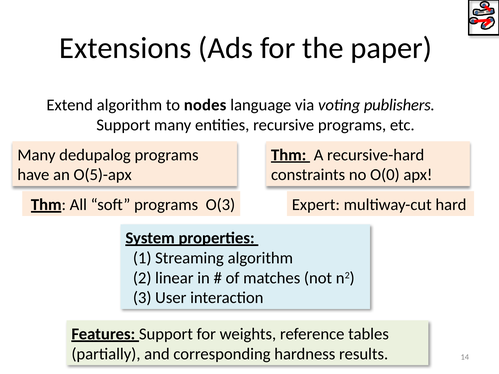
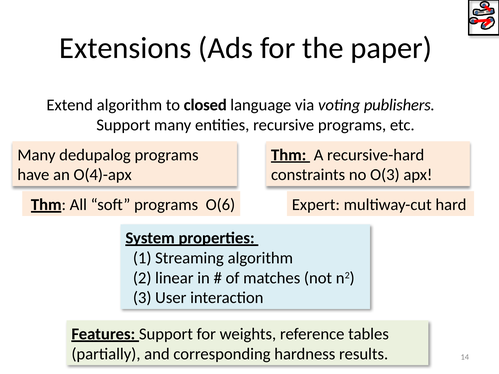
nodes: nodes -> closed (205, 105)
O(5)-apx: O(5)-apx -> O(4)-apx (103, 175)
O(0: O(0 -> O(3 (385, 175)
O(3: O(3 -> O(6 (220, 205)
